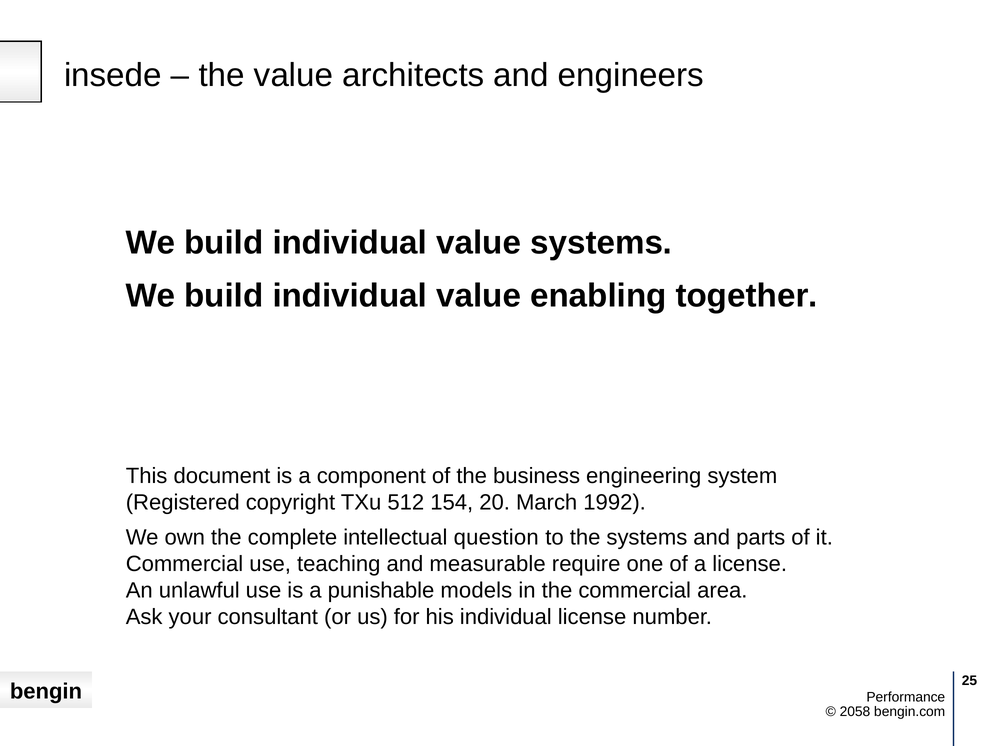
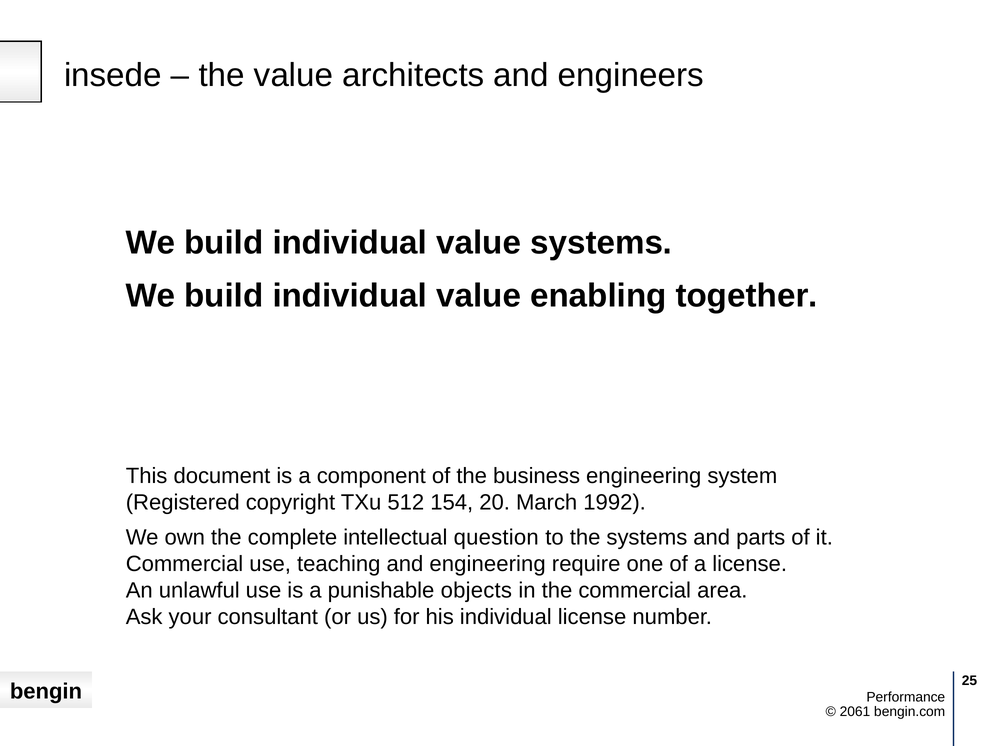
and measurable: measurable -> engineering (488, 564)
models: models -> objects (476, 591)
2058: 2058 -> 2061 (855, 712)
